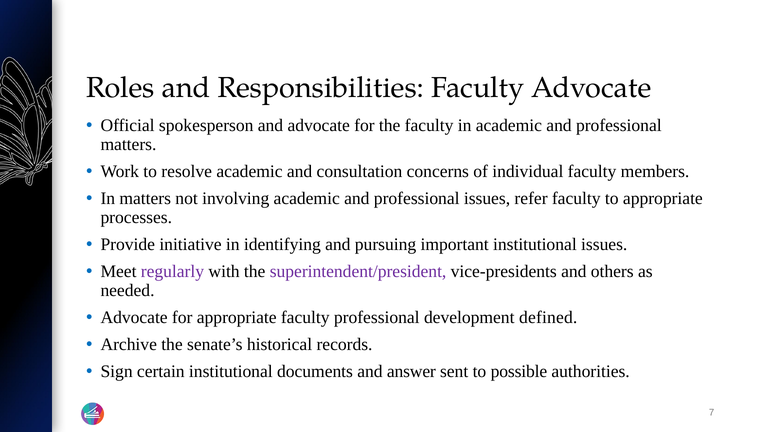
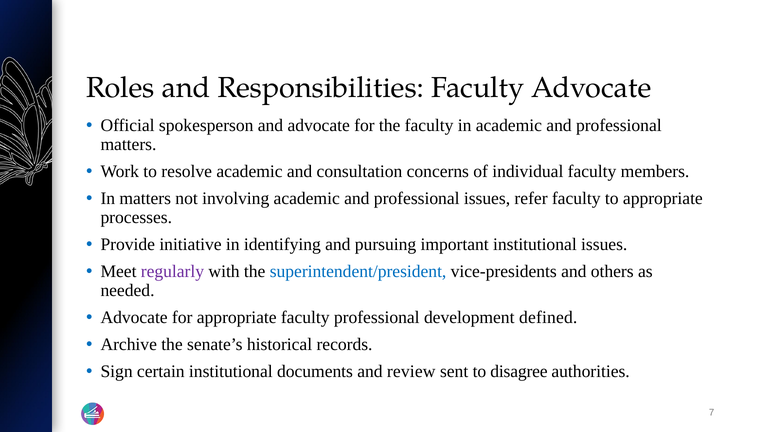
superintendent/president colour: purple -> blue (358, 271)
answer: answer -> review (411, 371)
possible: possible -> disagree (519, 371)
